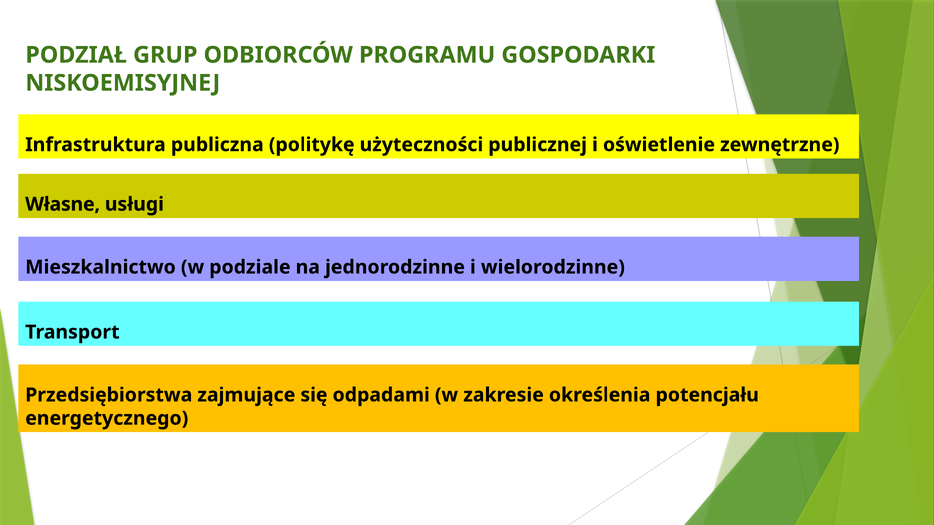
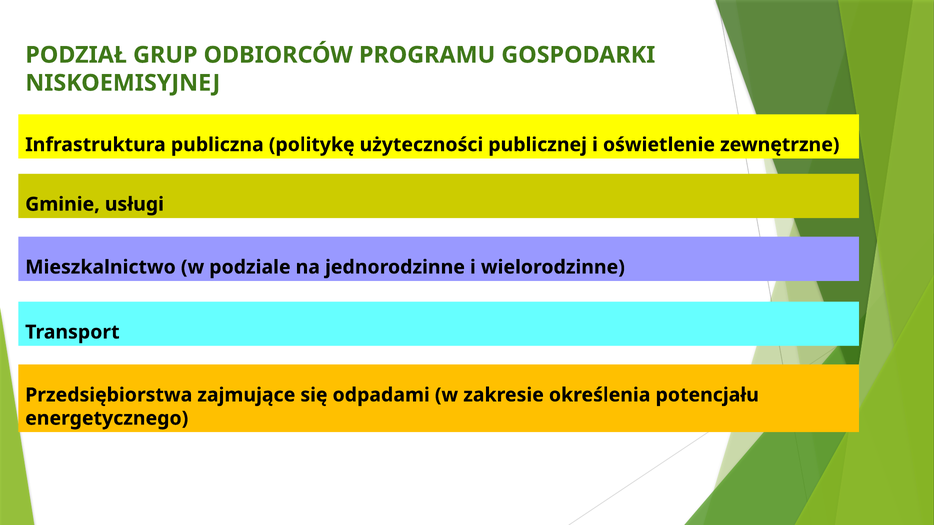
Własne: Własne -> Gminie (62, 204)
